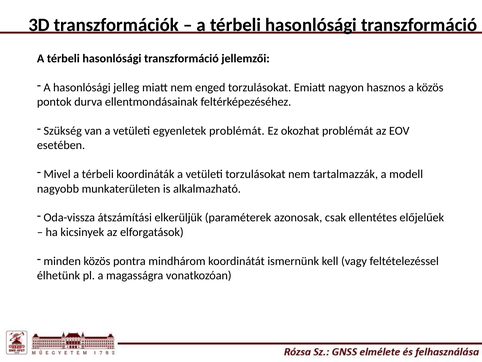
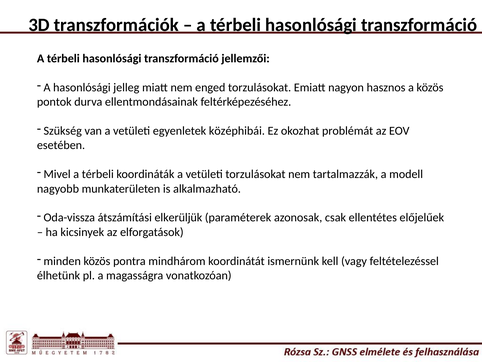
egyenletek problémát: problémát -> középhibái (237, 131)
